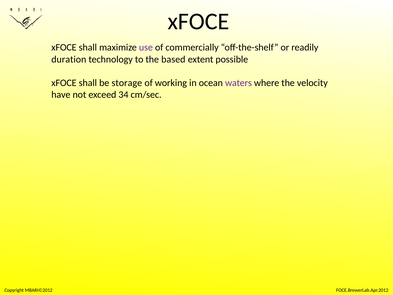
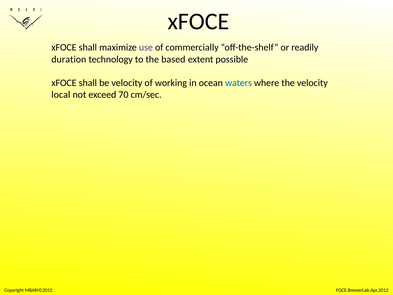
be storage: storage -> velocity (127, 83)
waters colour: purple -> blue (238, 83)
have: have -> local (61, 95)
34: 34 -> 70 (123, 95)
